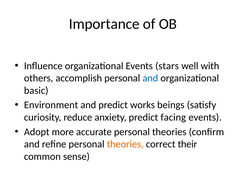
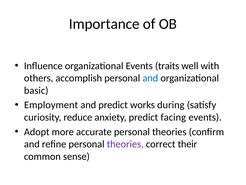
stars: stars -> traits (167, 66)
Environment: Environment -> Employment (51, 105)
beings: beings -> during (171, 105)
theories colour: orange -> purple (125, 144)
